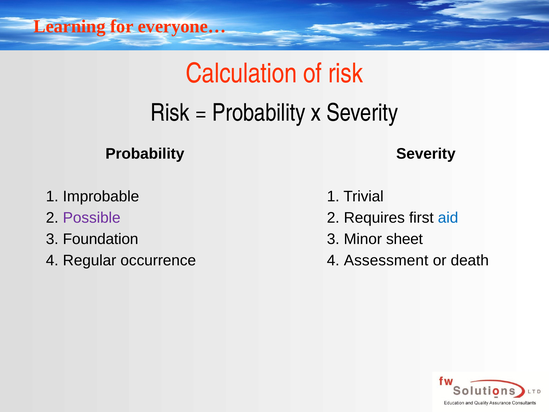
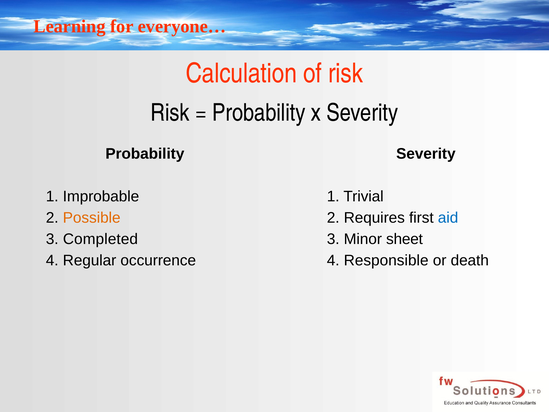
Possible colour: purple -> orange (92, 218)
Foundation: Foundation -> Completed (100, 239)
Assessment: Assessment -> Responsible (386, 260)
